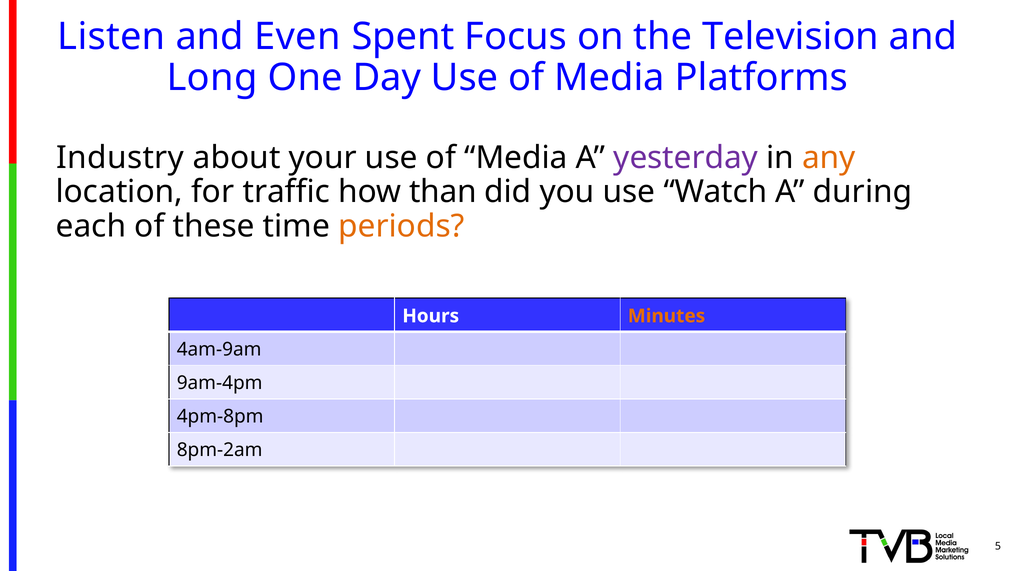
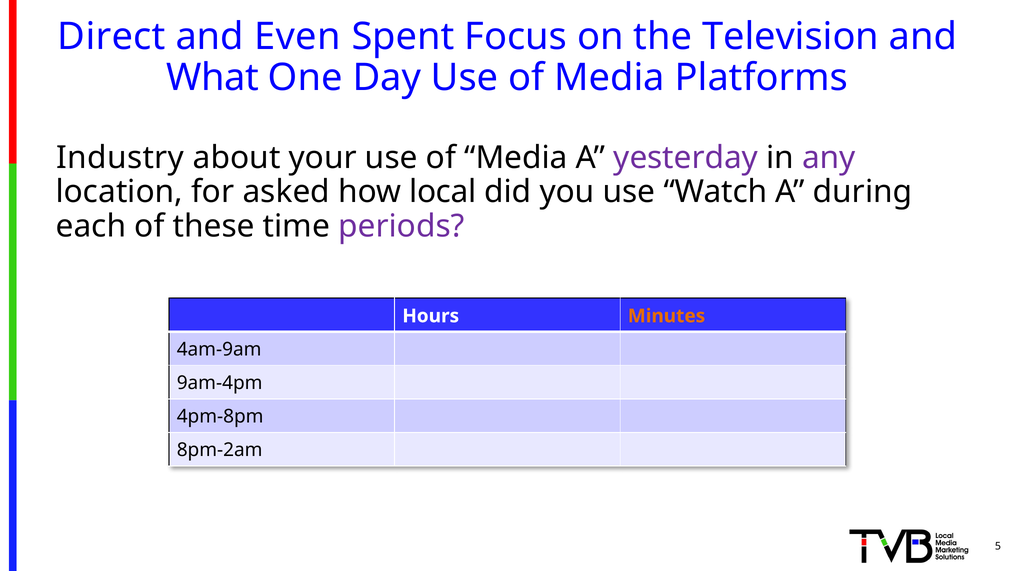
Listen: Listen -> Direct (111, 37)
Long: Long -> What (212, 78)
any colour: orange -> purple (829, 158)
traffic: traffic -> asked (286, 192)
than: than -> local (443, 192)
periods colour: orange -> purple (401, 226)
